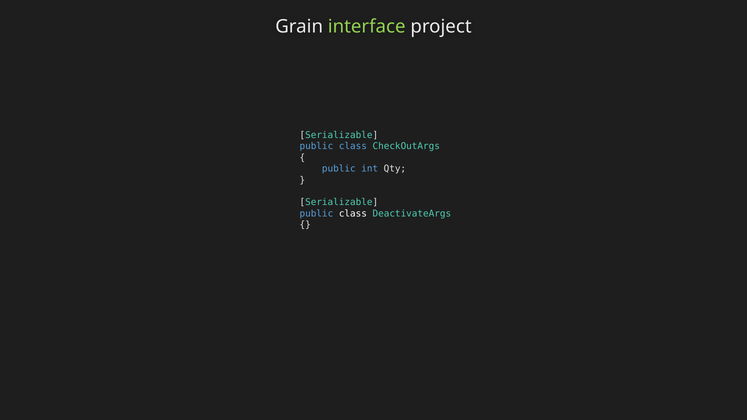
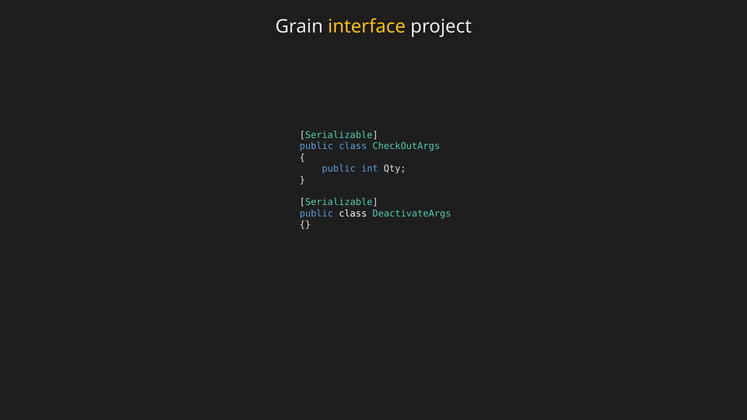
interface colour: light green -> yellow (367, 27)
